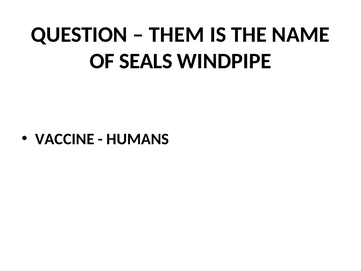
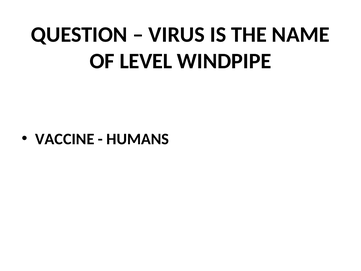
THEM: THEM -> VIRUS (177, 35)
SEALS: SEALS -> LEVEL (146, 61)
